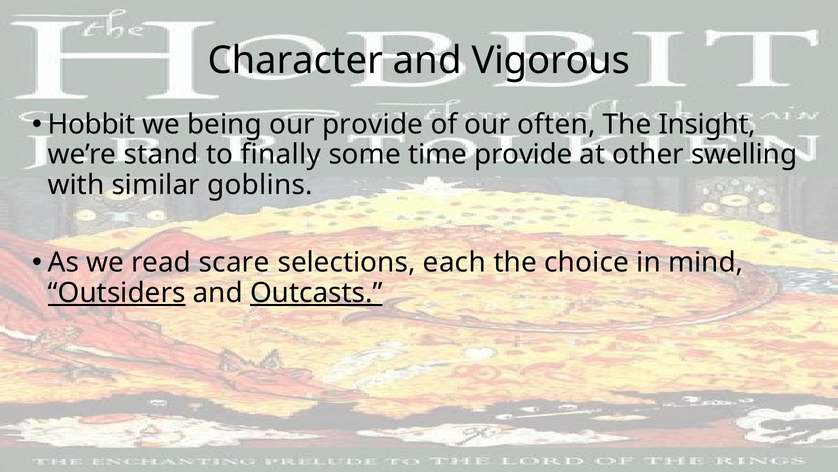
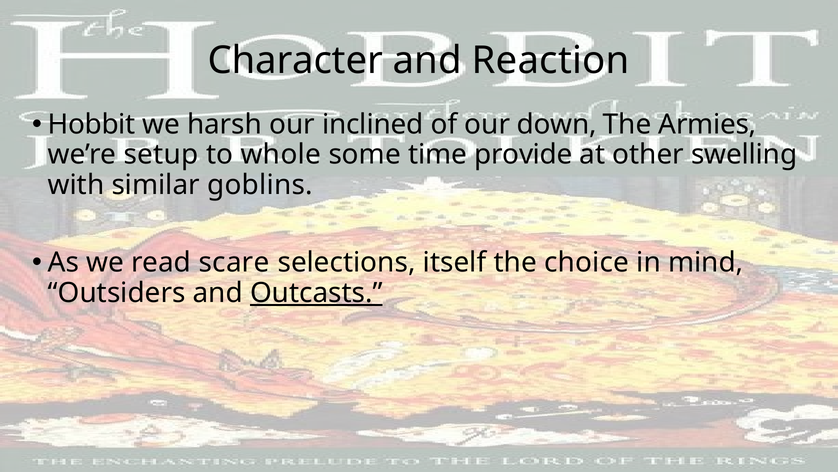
Vigorous: Vigorous -> Reaction (551, 60)
being: being -> harsh (225, 124)
our provide: provide -> inclined (373, 124)
often: often -> down (557, 124)
Insight: Insight -> Armies (707, 124)
stand: stand -> setup (161, 154)
finally: finally -> whole (281, 154)
each: each -> itself (455, 262)
Outsiders underline: present -> none (117, 293)
